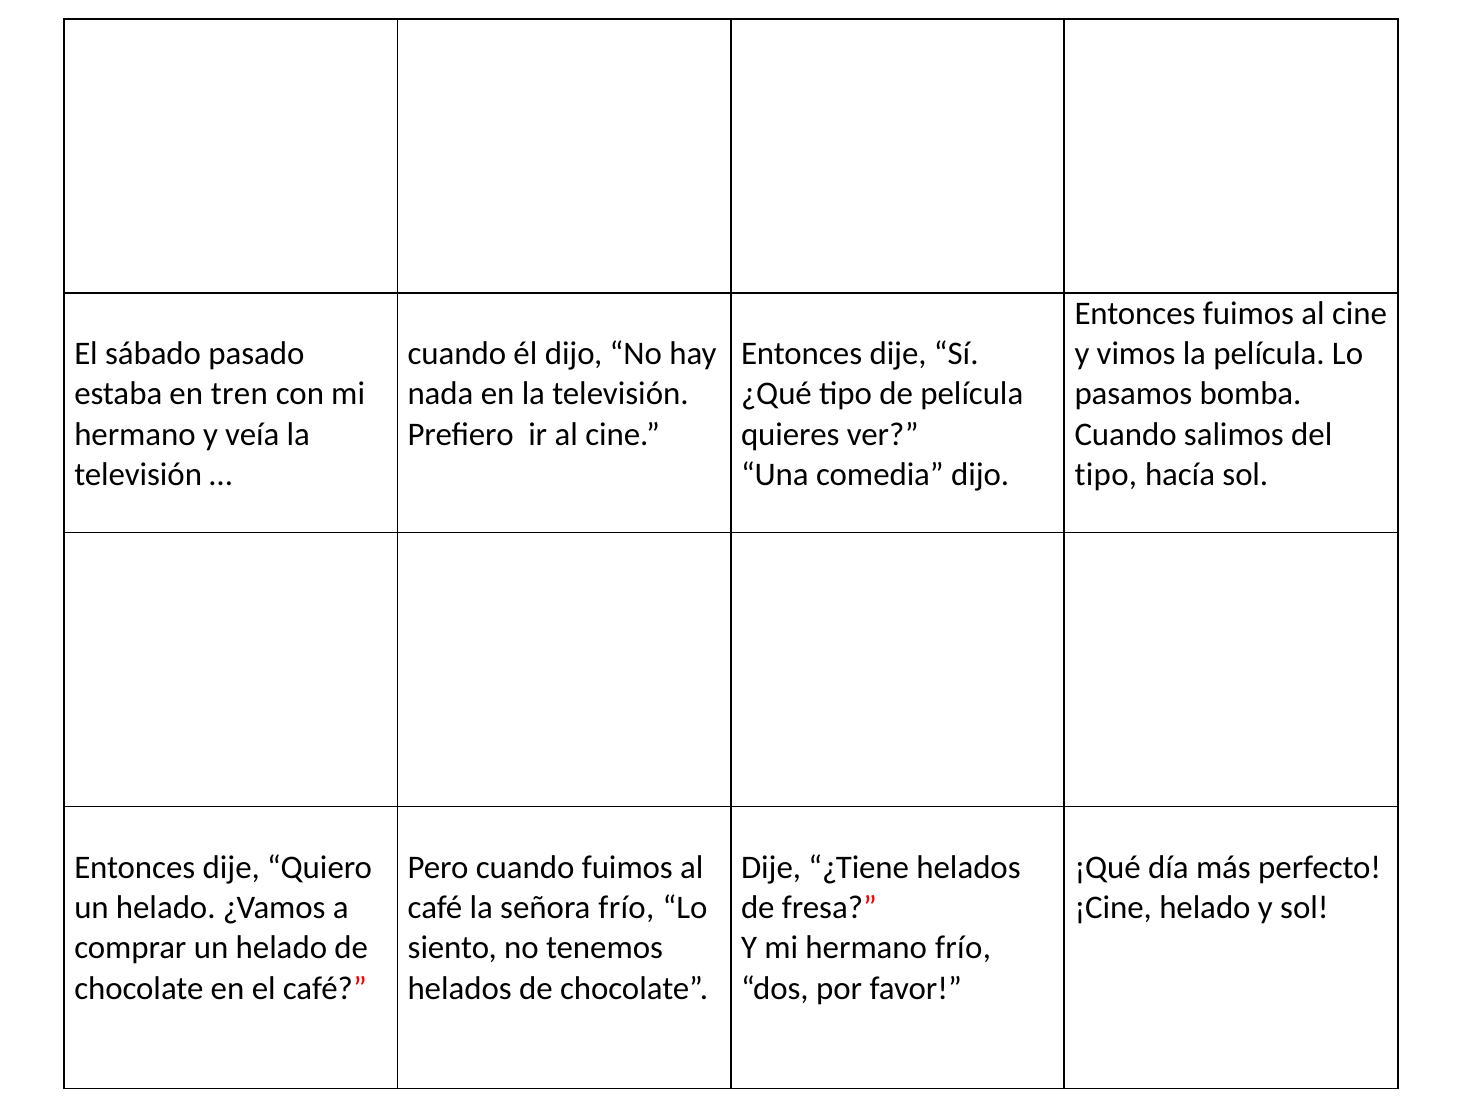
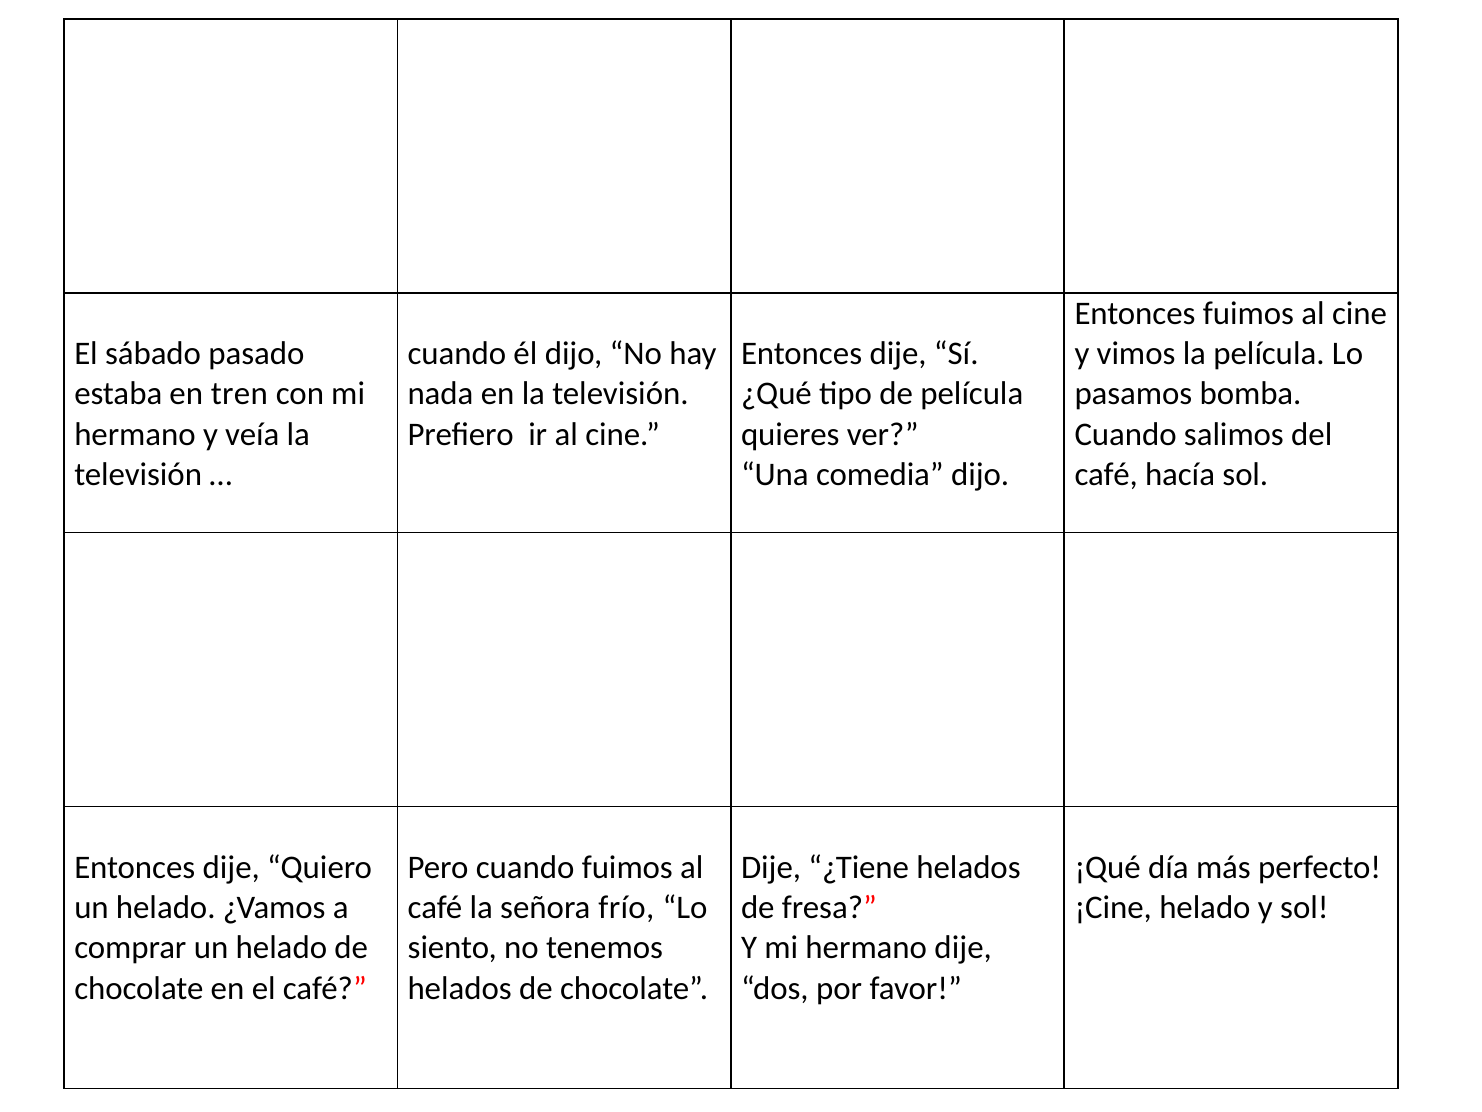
tipo: tipo -> café (1106, 474)
hermano frío: frío -> dije (963, 947)
